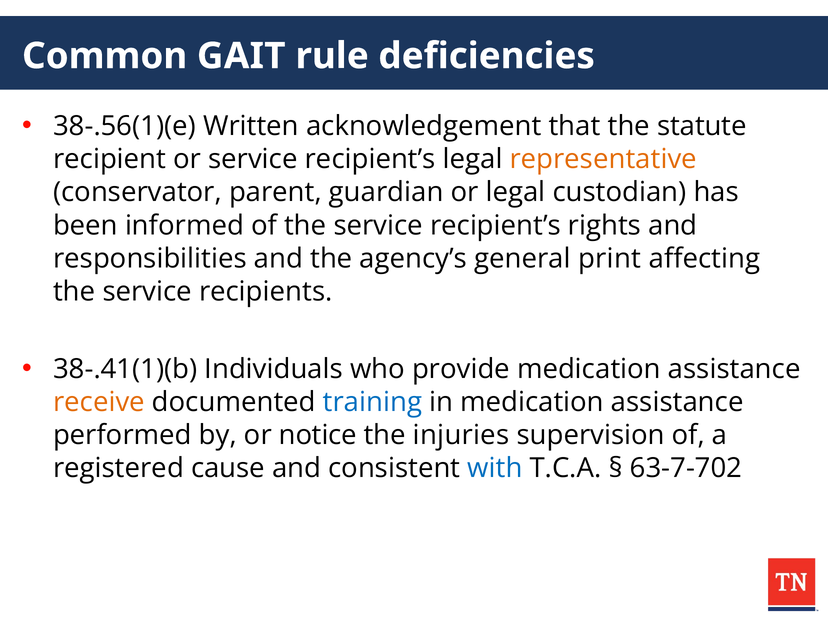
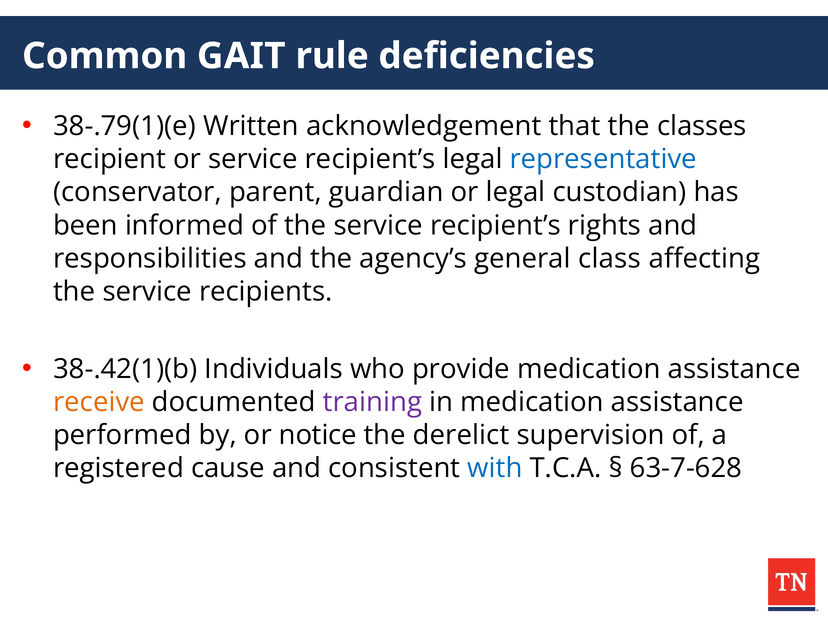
38-.56(1)(e: 38-.56(1)(e -> 38-.79(1)(e (125, 126)
statute: statute -> classes (702, 126)
representative colour: orange -> blue (603, 159)
print: print -> class (610, 259)
38-.41(1)(b: 38-.41(1)(b -> 38-.42(1)(b (125, 369)
training colour: blue -> purple (372, 402)
injuries: injuries -> derelict (461, 435)
63-7-702: 63-7-702 -> 63-7-628 (686, 468)
